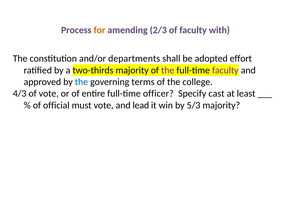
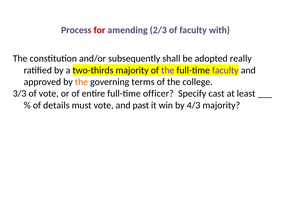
for colour: orange -> red (99, 30)
departments: departments -> subsequently (134, 58)
effort: effort -> really (241, 58)
the colour: blue -> orange (81, 82)
4/3: 4/3 -> 3/3 (20, 93)
official: official -> details (56, 105)
lead: lead -> past (141, 105)
5/3: 5/3 -> 4/3 (194, 105)
